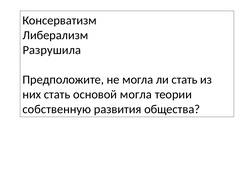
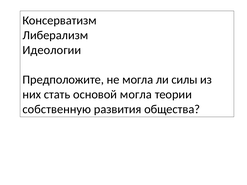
Разрушила: Разрушила -> Идеологии (52, 50)
ли стать: стать -> силы (185, 80)
